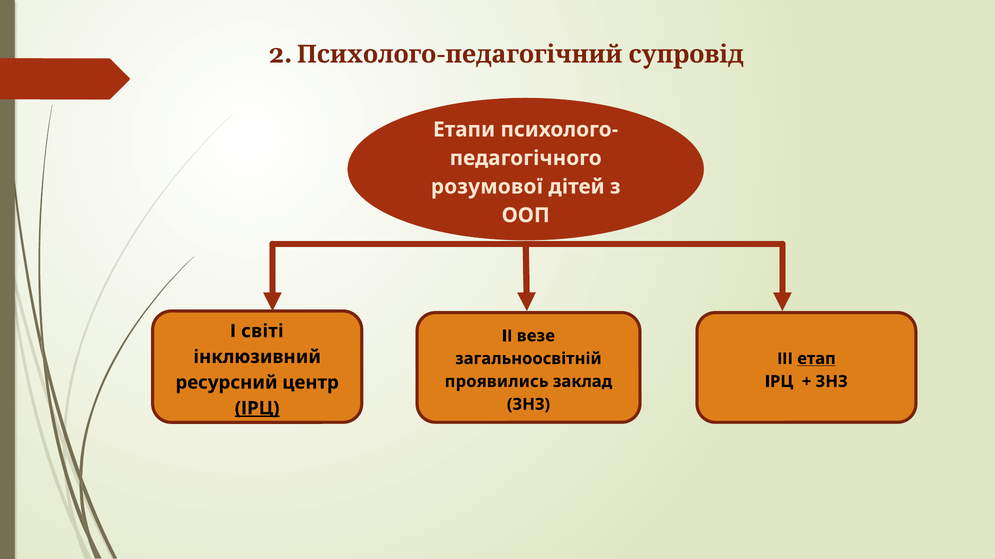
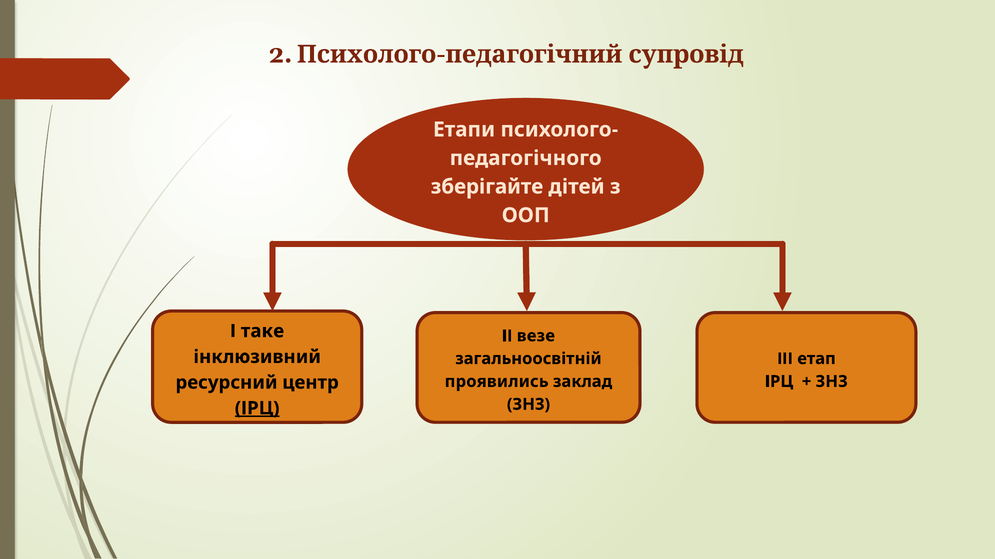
розумової: розумової -> зберігайте (487, 187)
світі: світі -> таке (262, 332)
етап underline: present -> none (817, 359)
